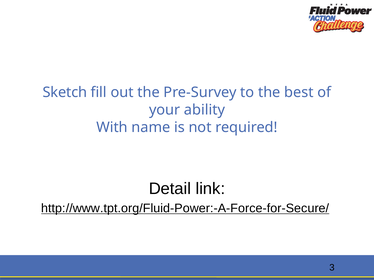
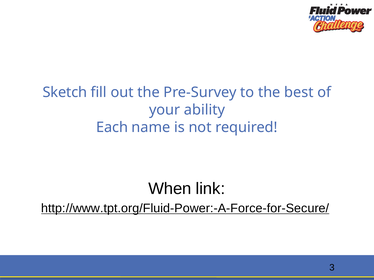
With: With -> Each (112, 128)
Detail: Detail -> When (170, 189)
